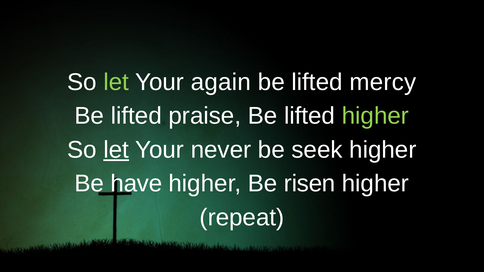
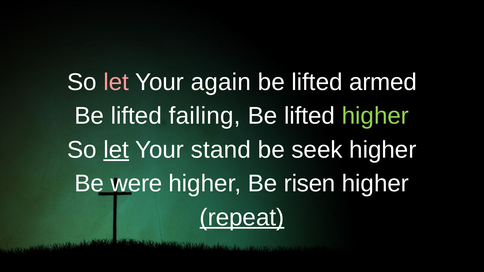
let colour: light green -> pink (116, 82)
mercy: mercy -> armed (383, 82)
praise: praise -> failing (205, 116)
never: never -> stand (221, 150)
have: have -> were (136, 184)
repeat underline: none -> present (242, 218)
